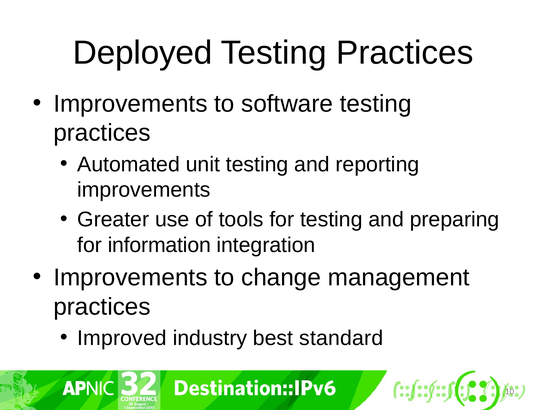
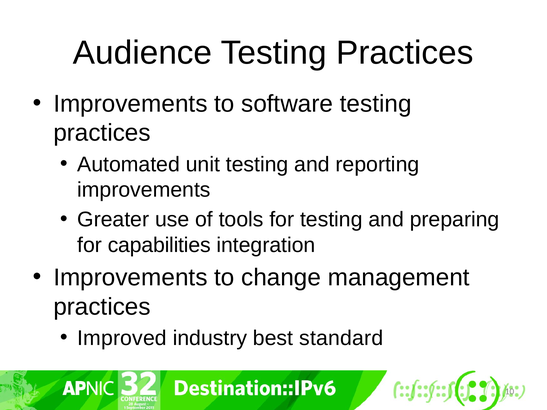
Deployed: Deployed -> Audience (143, 53)
information: information -> capabilities (159, 245)
